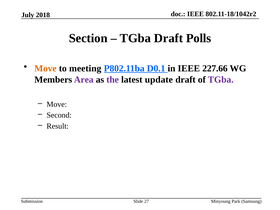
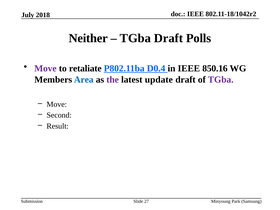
Section: Section -> Neither (88, 38)
Move colour: orange -> purple (45, 68)
meeting: meeting -> retaliate (85, 68)
D0.1: D0.1 -> D0.4 (156, 68)
227.66: 227.66 -> 850.16 (215, 68)
Area colour: purple -> blue (84, 80)
